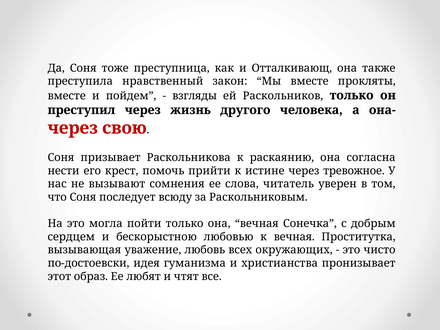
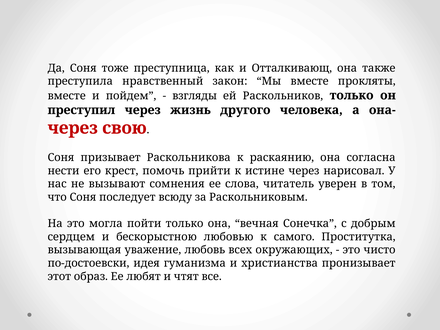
тревожное: тревожное -> нарисовал (354, 171)
к вечная: вечная -> самого (294, 237)
